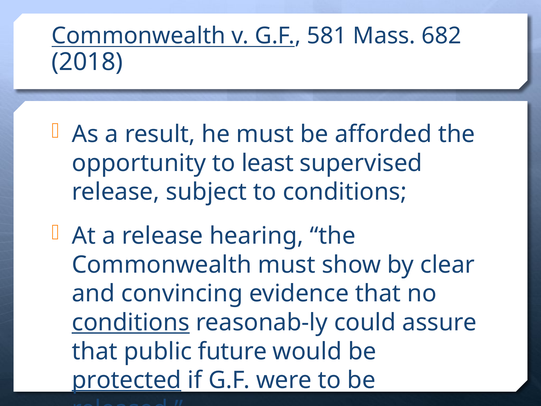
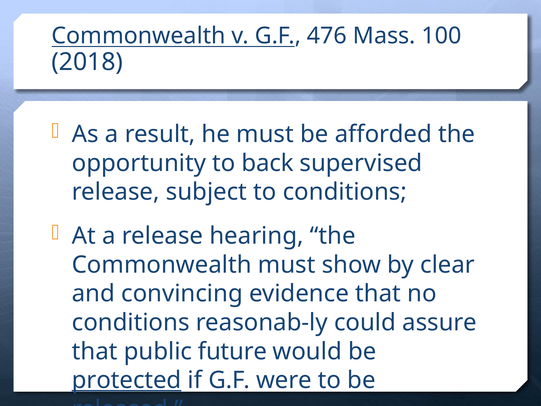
581: 581 -> 476 (327, 36)
682: 682 -> 100 (442, 36)
least: least -> back (268, 163)
conditions underline: present -> none (131, 322)
